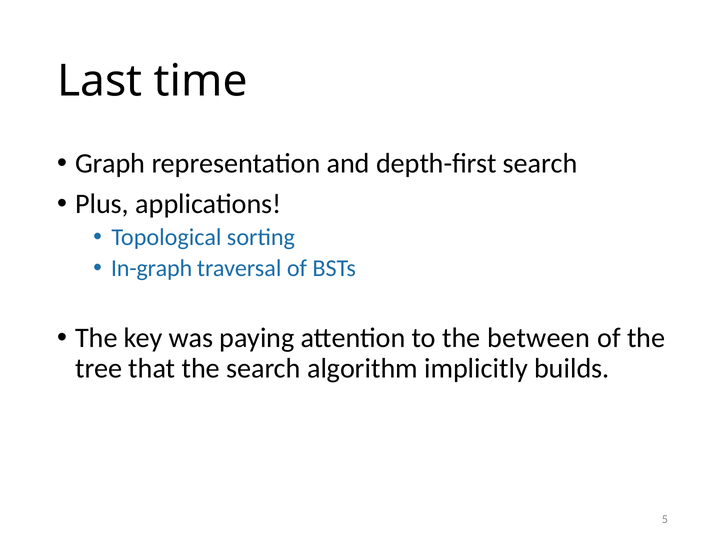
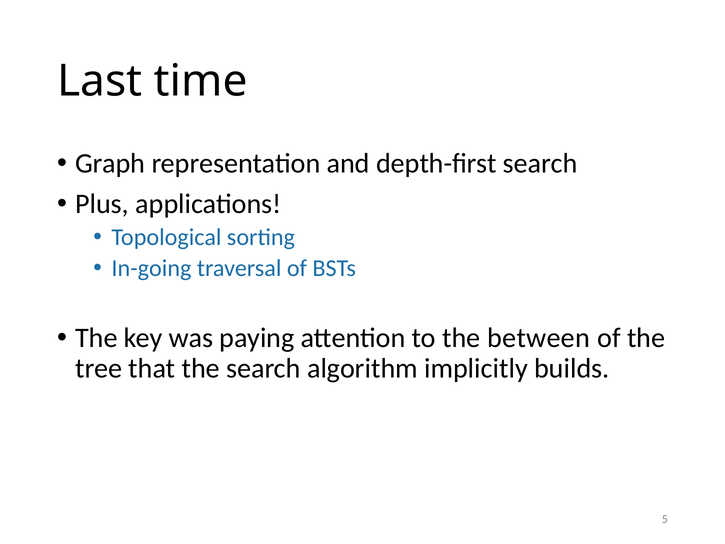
In-graph: In-graph -> In-going (151, 268)
